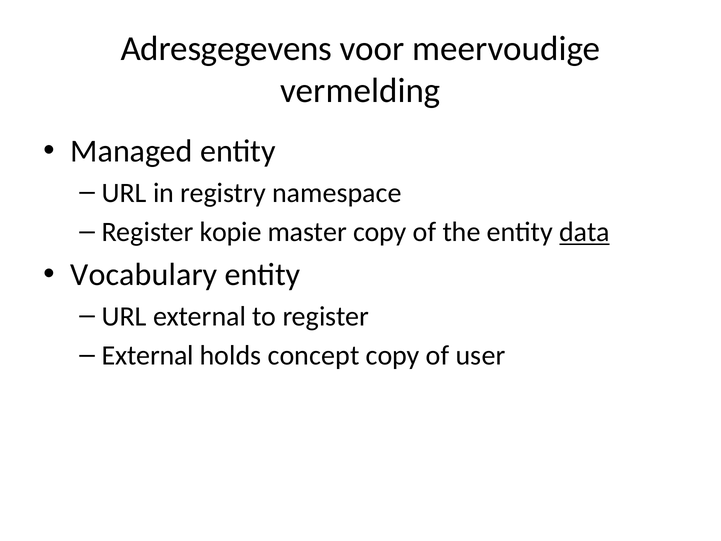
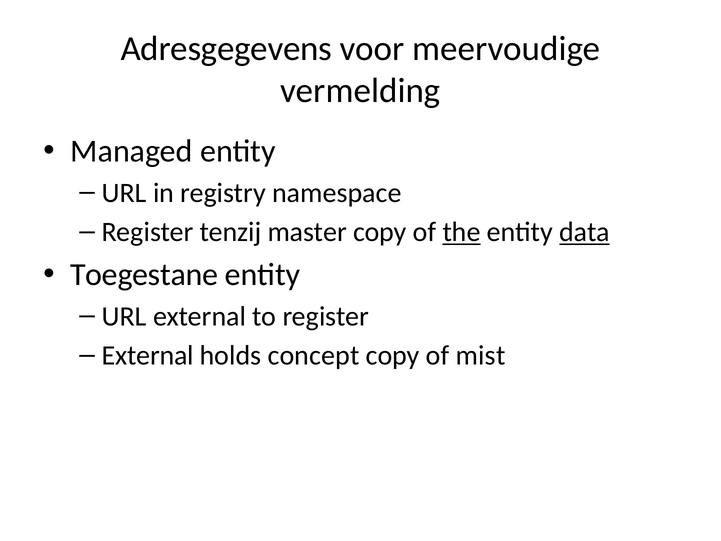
kopie: kopie -> tenzij (231, 232)
the underline: none -> present (462, 232)
Vocabulary: Vocabulary -> Toegestane (144, 275)
user: user -> mist (481, 355)
